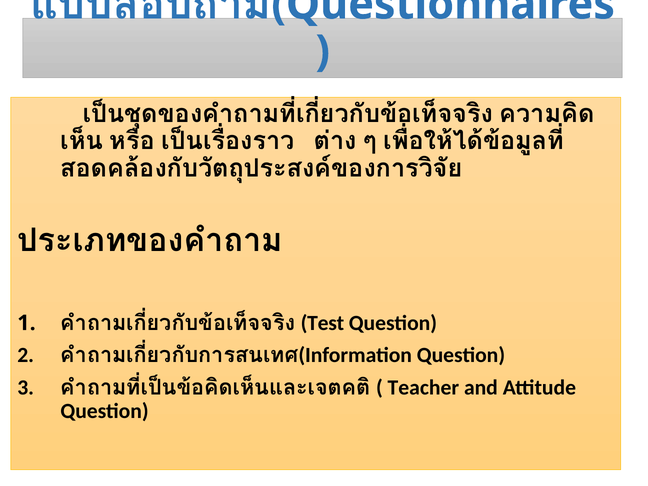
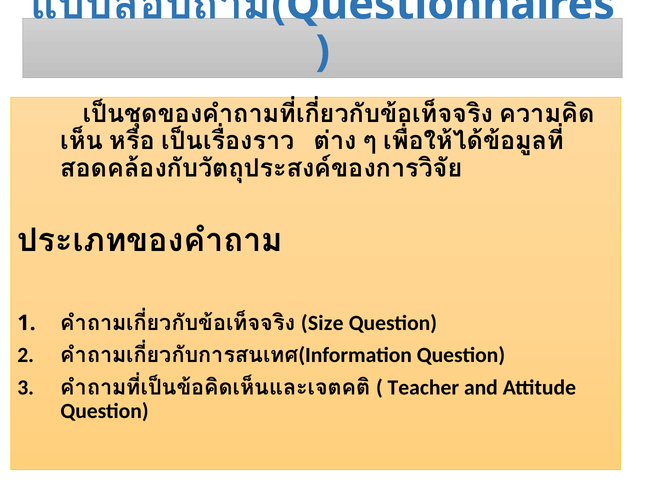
Test: Test -> Size (322, 323)
